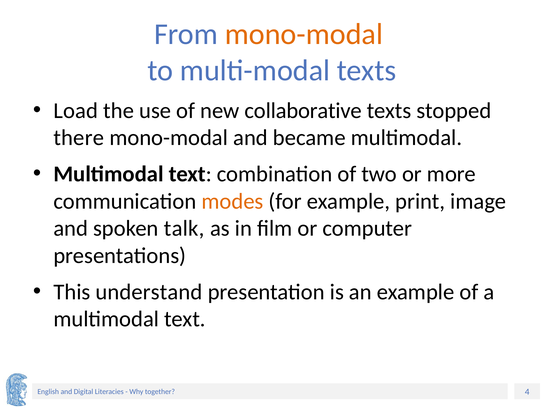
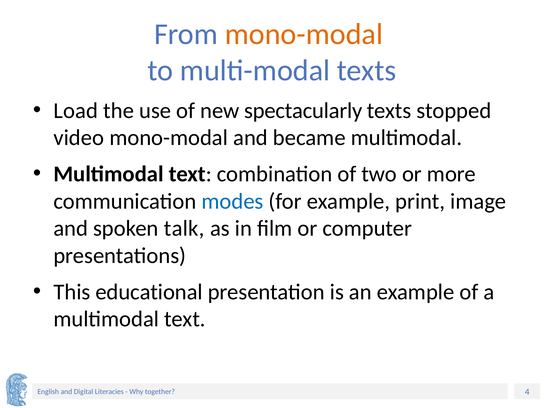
collaborative: collaborative -> spectacularly (303, 111)
there: there -> video (79, 138)
modes colour: orange -> blue (233, 201)
understand: understand -> educational (149, 292)
